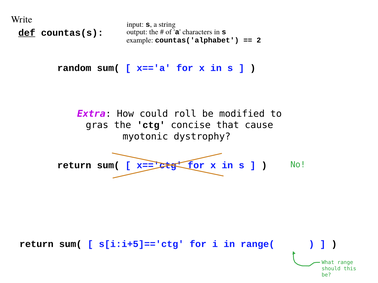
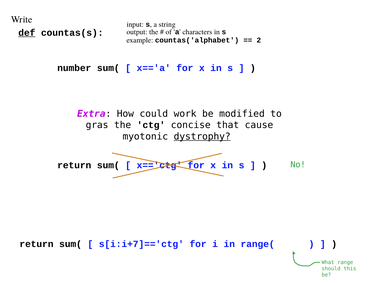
random: random -> number (74, 68)
roll: roll -> work (185, 114)
dystrophy underline: none -> present (202, 137)
s[i:i+5]=='ctg: s[i:i+5]=='ctg -> s[i:i+7]=='ctg (141, 244)
